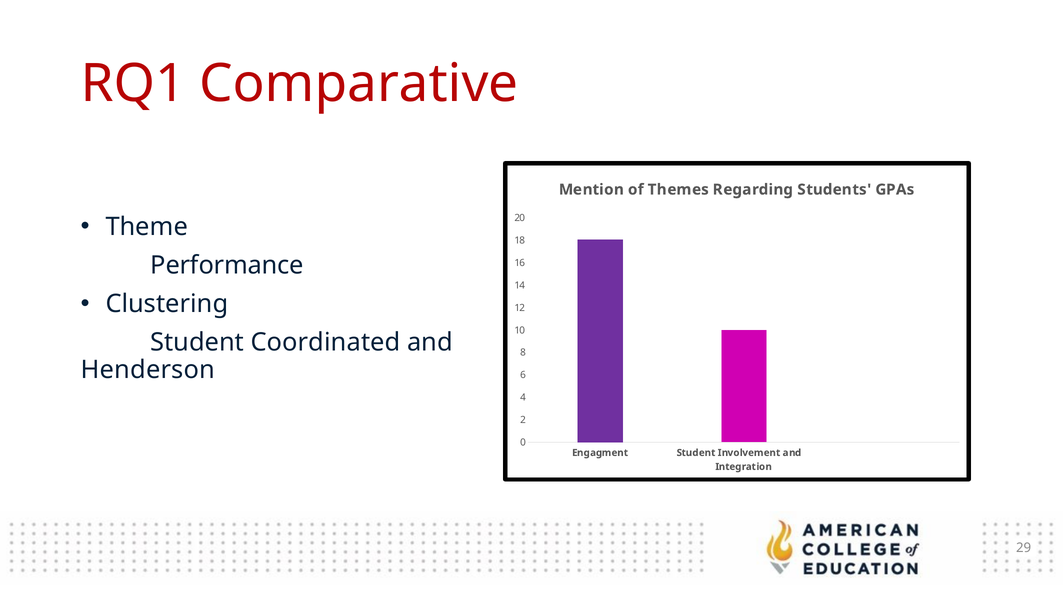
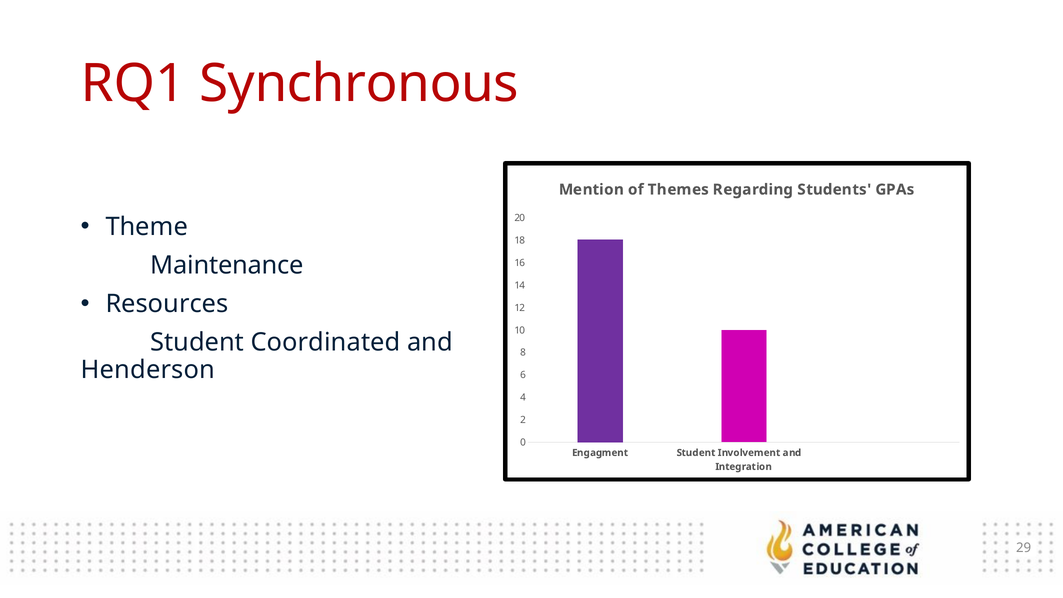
Comparative: Comparative -> Synchronous (359, 84)
Performance: Performance -> Maintenance (227, 265)
Clustering: Clustering -> Resources (167, 304)
